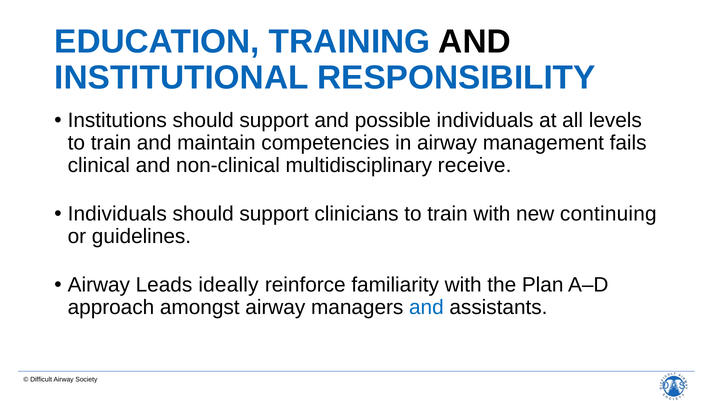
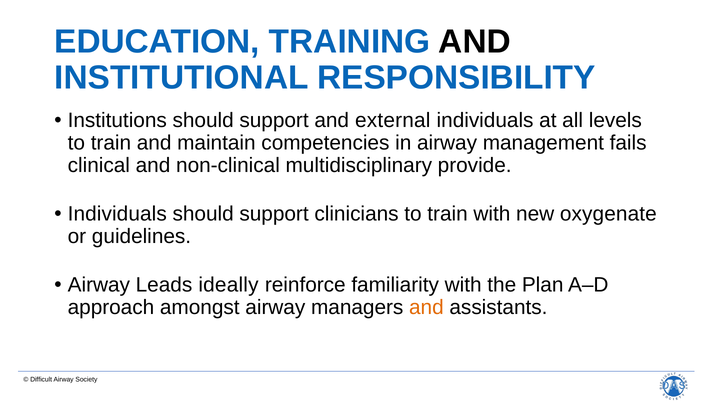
possible: possible -> external (393, 121)
receive: receive -> provide (475, 165)
continuing: continuing -> oxygenate (608, 214)
and colour: blue -> orange (426, 307)
